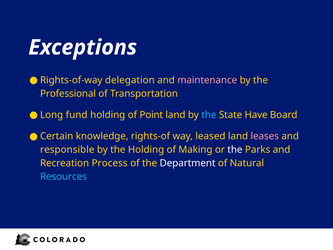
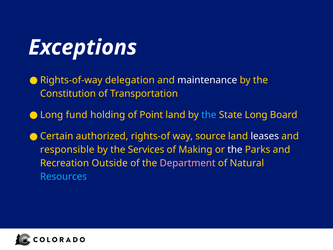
maintenance colour: pink -> white (207, 80)
Professional: Professional -> Constitution (68, 93)
State Have: Have -> Long (256, 115)
knowledge: knowledge -> authorized (102, 136)
leased: leased -> source (211, 136)
leases colour: pink -> white (265, 136)
the Holding: Holding -> Services (146, 149)
Process: Process -> Outside (110, 163)
Department colour: white -> pink (188, 163)
